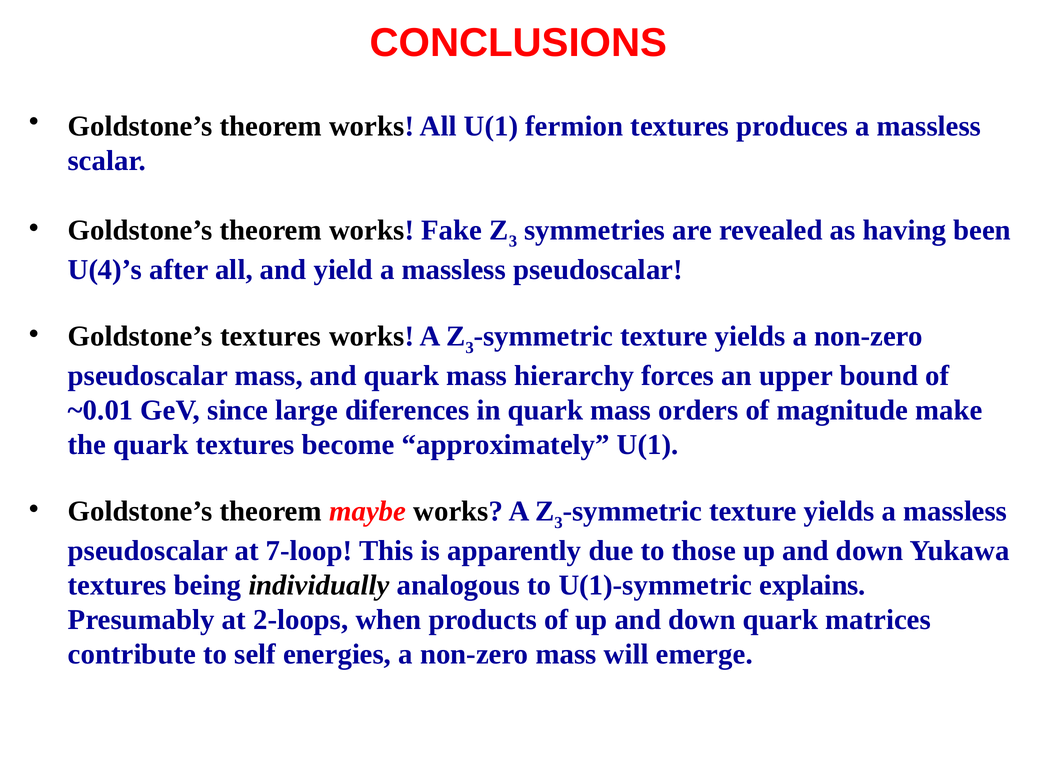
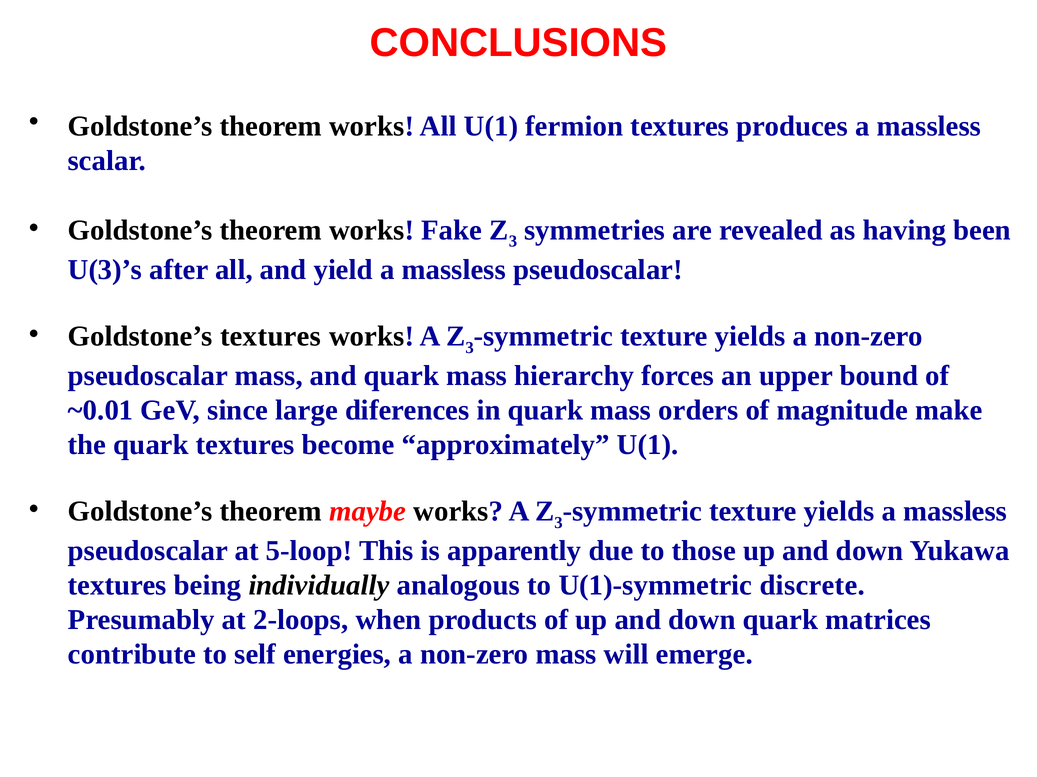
U(4)’s: U(4)’s -> U(3)’s (105, 270)
7-loop: 7-loop -> 5-loop (309, 551)
explains: explains -> discrete (812, 586)
